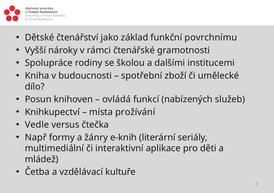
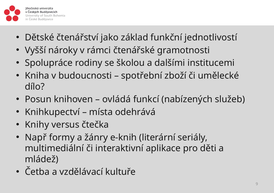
povrchnímu: povrchnímu -> jednotlivostí (211, 38)
prožívání: prožívání -> odehrává (135, 112)
Vedle: Vedle -> Knihy (37, 125)
